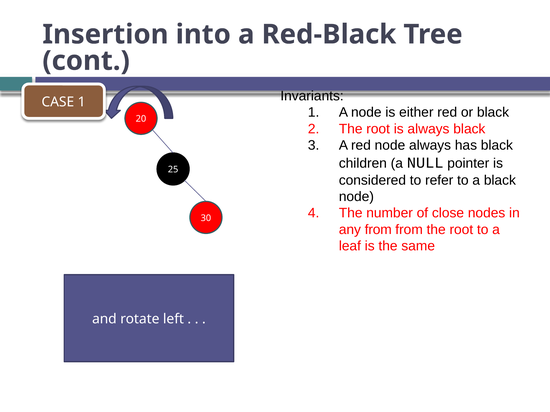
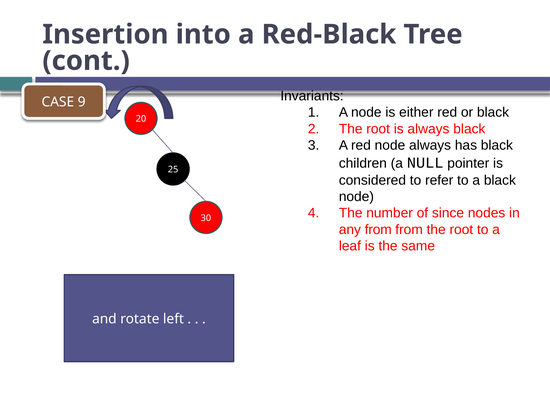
CASE 1: 1 -> 9 (82, 102)
close: close -> since (448, 213)
